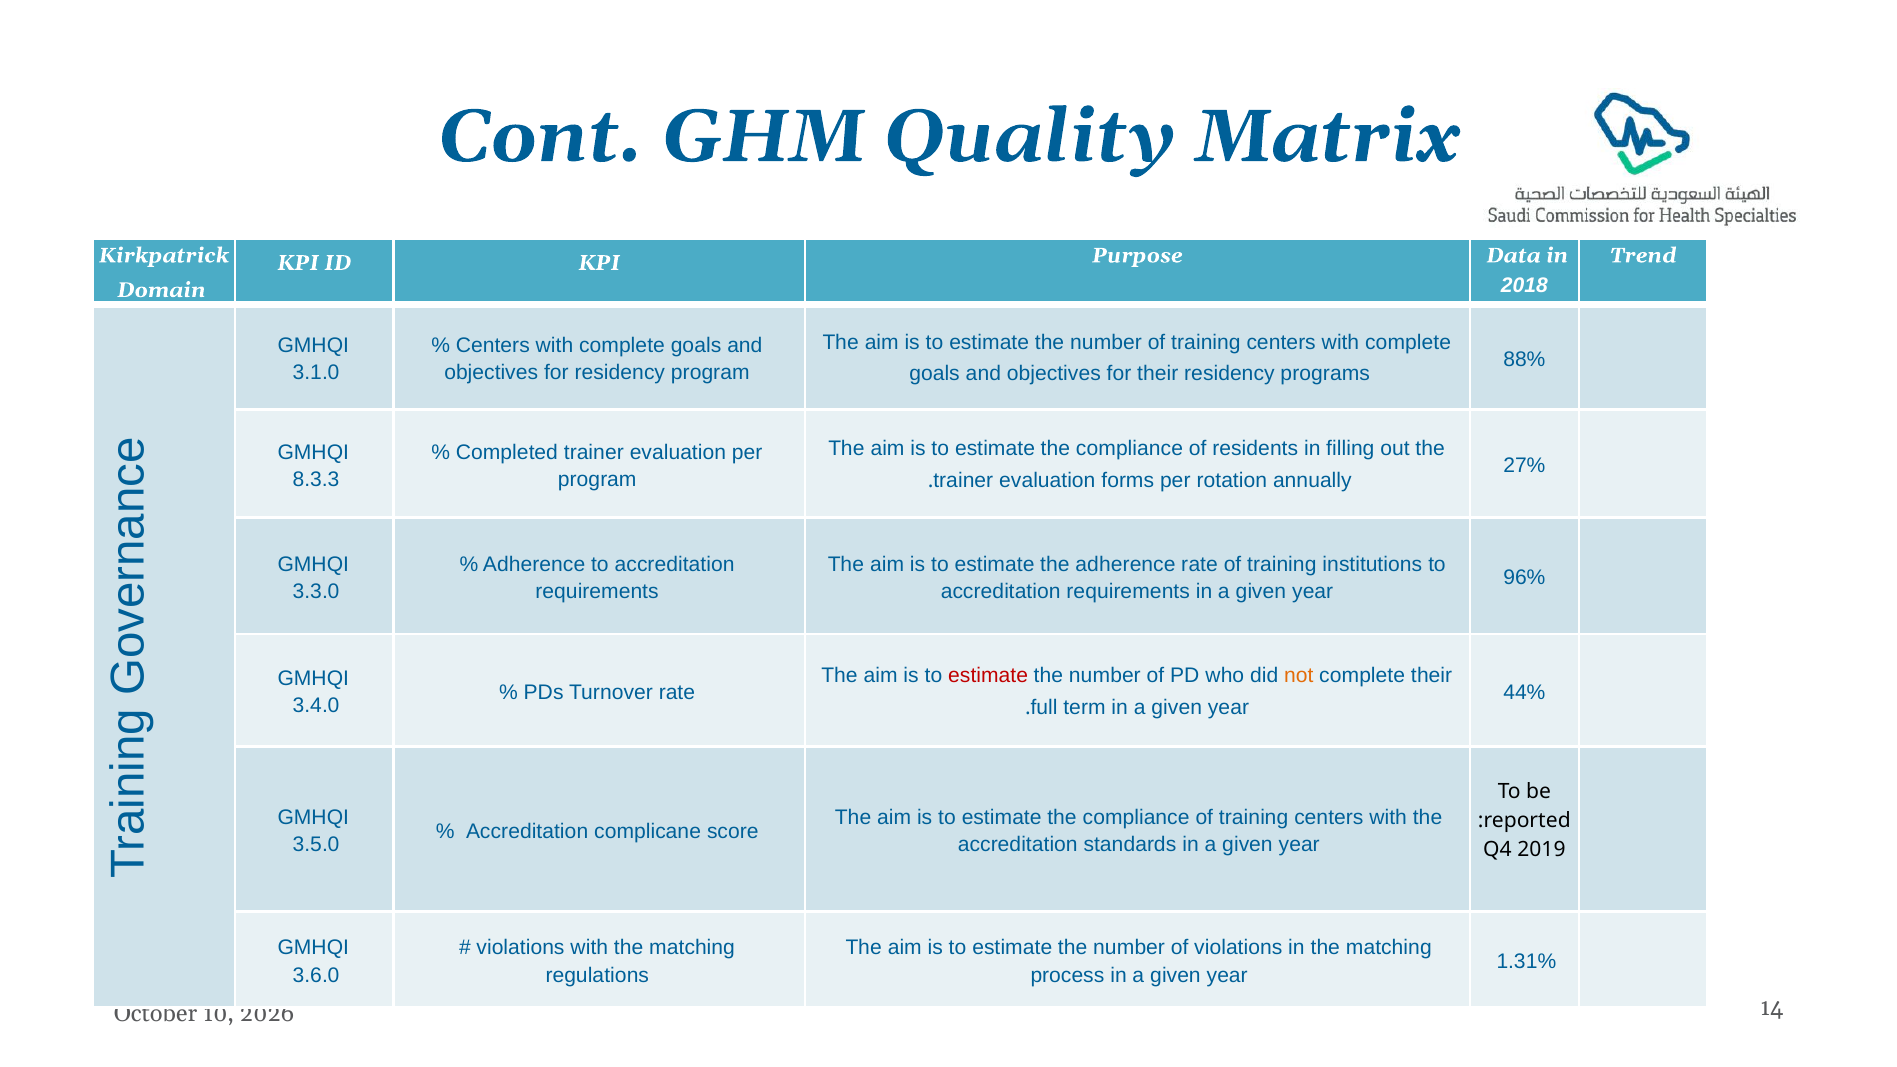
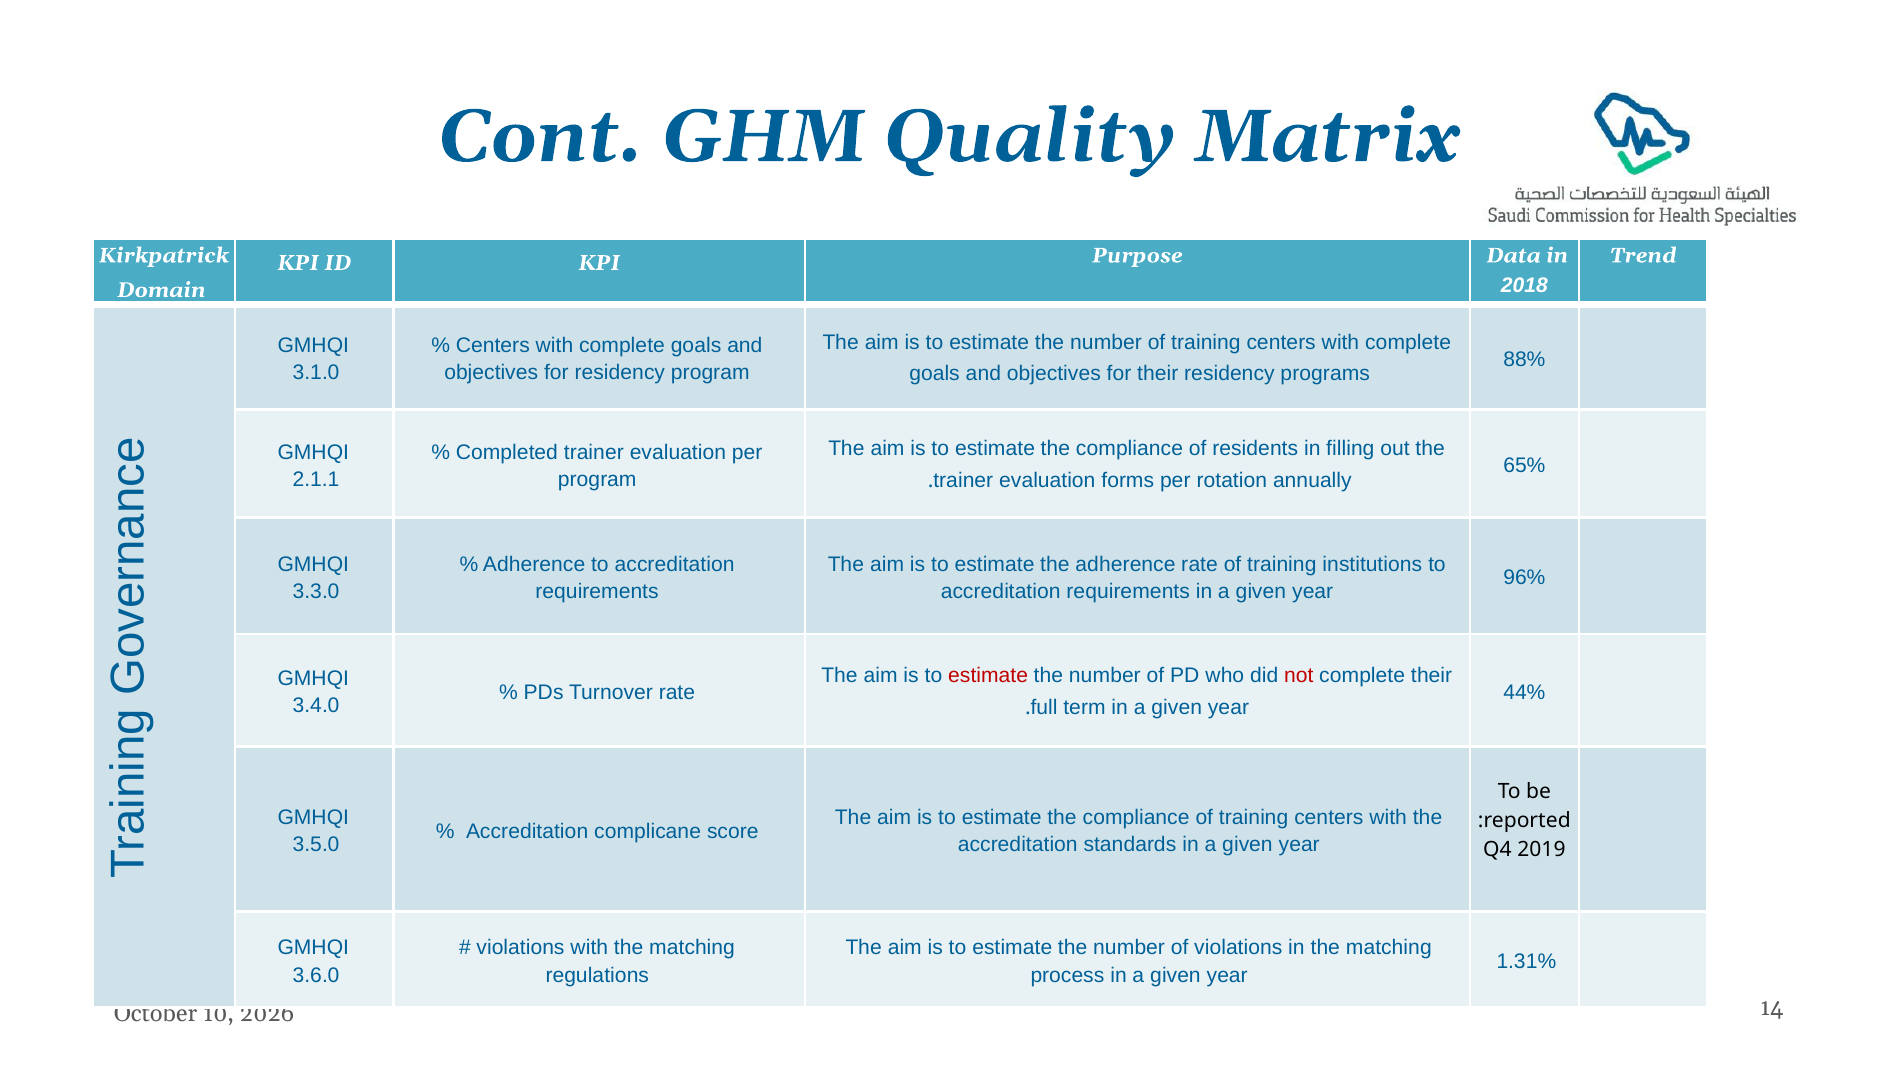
27%: 27% -> 65% (1524, 466)
8.3.3: 8.3.3 -> 2.1.1 (316, 479)
not colour: orange -> red (1299, 676)
